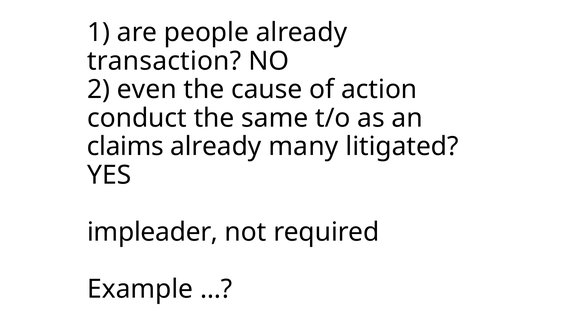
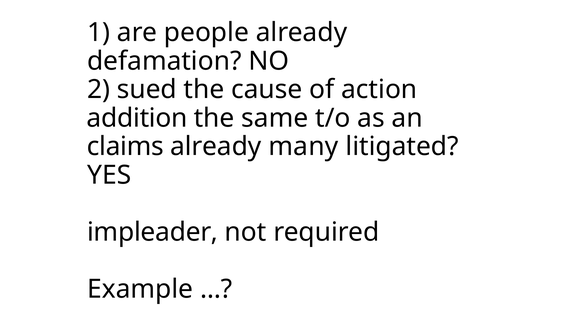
transaction: transaction -> defamation (164, 61)
even: even -> sued (147, 89)
conduct: conduct -> addition (137, 118)
